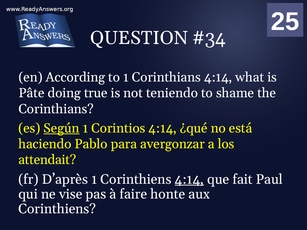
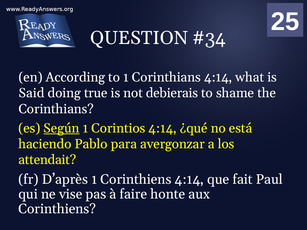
Pâte: Pâte -> Said (31, 93)
teniendo: teniendo -> debierais (172, 93)
4:14 underline: present -> none (189, 180)
